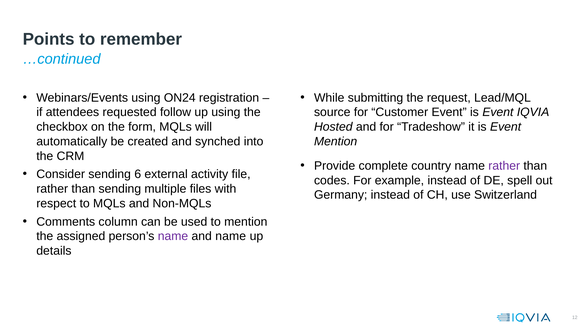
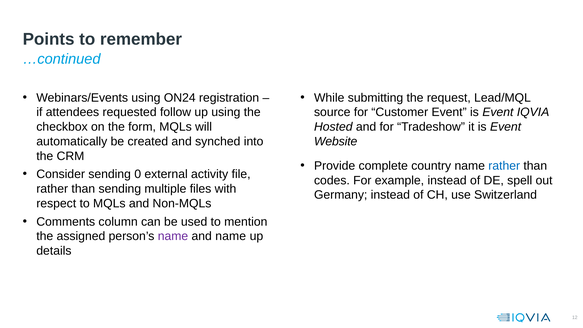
Mention: Mention -> Website (336, 141)
rather colour: purple -> blue (504, 166)
6: 6 -> 0 (138, 174)
